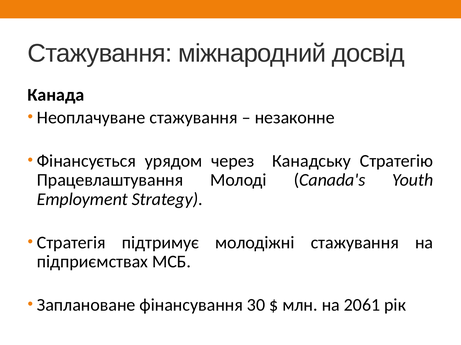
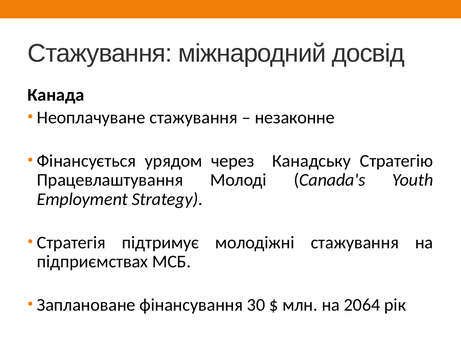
2061: 2061 -> 2064 (362, 306)
